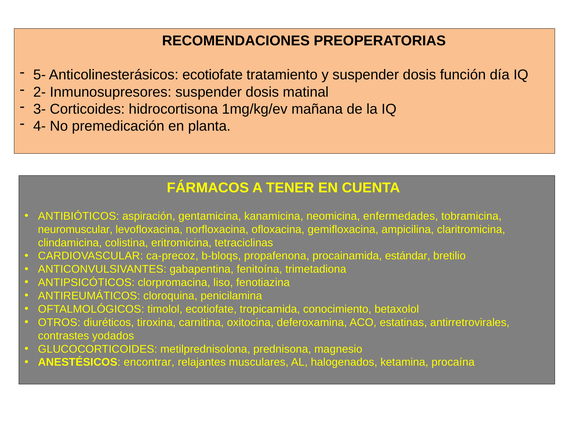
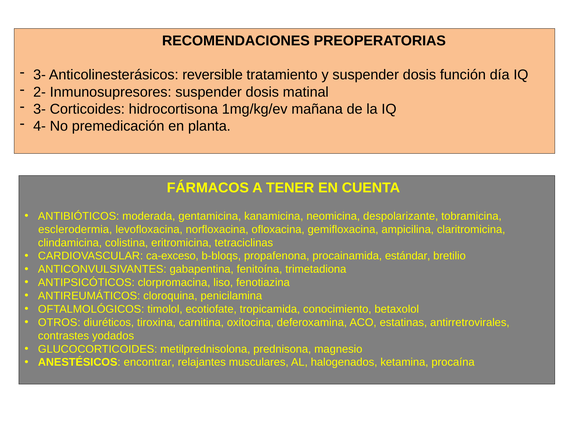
5-: 5- -> 3- (40, 75)
Anticolinesterásicos ecotiofate: ecotiofate -> reversible (213, 75)
aspiración: aspiración -> moderada (149, 216)
enfermedades: enfermedades -> despolarizante (401, 216)
neuromuscular: neuromuscular -> esclerodermia (75, 229)
ca-precoz: ca-precoz -> ca-exceso (172, 256)
